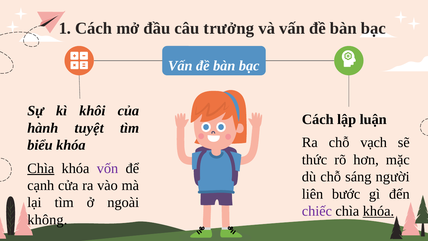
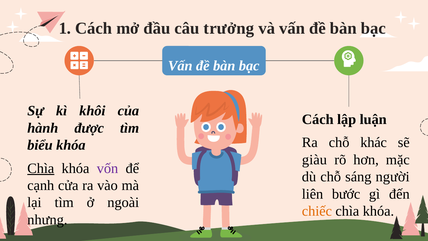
tuyệt: tuyệt -> được (89, 128)
vạch: vạch -> khác (374, 142)
thức: thức -> giàu (314, 160)
chiếc colour: purple -> orange (317, 211)
khóa underline: present -> none (378, 211)
không: không -> nhưng (47, 219)
